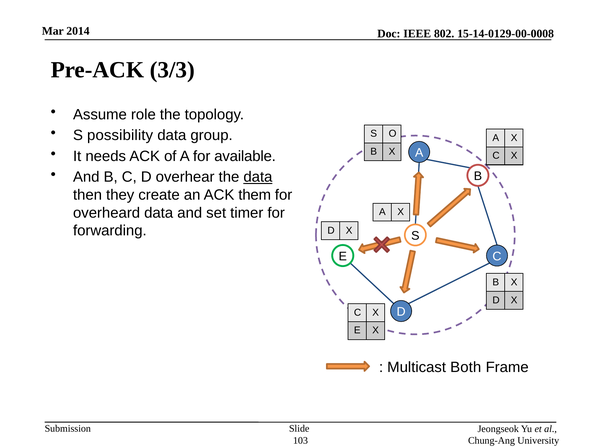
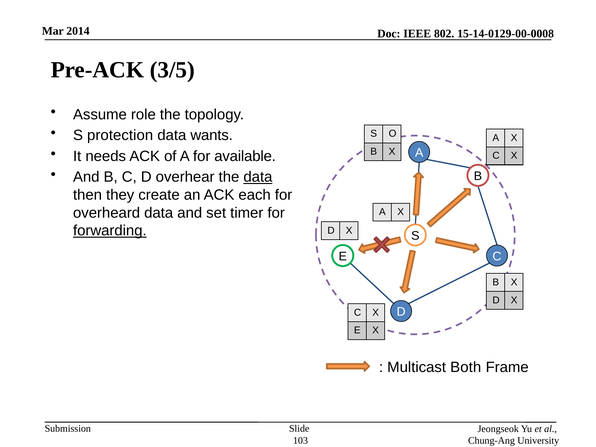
3/3: 3/3 -> 3/5 (172, 70)
possibility: possibility -> protection (120, 135)
group: group -> wants (212, 135)
them: them -> each (255, 195)
forwarding underline: none -> present (110, 231)
